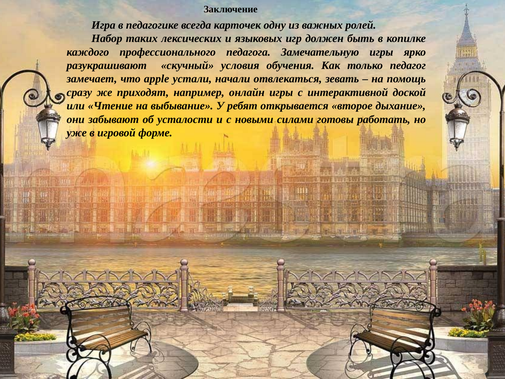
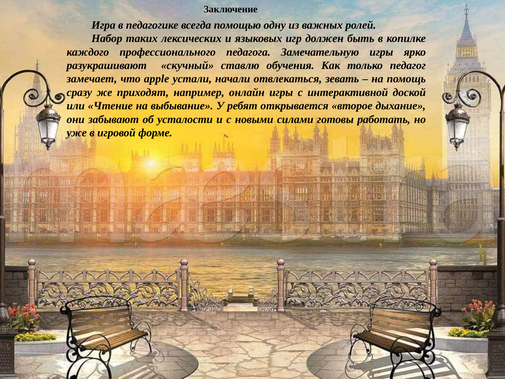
карточек: карточек -> помощью (237, 25)
условия: условия -> ставлю (240, 65)
